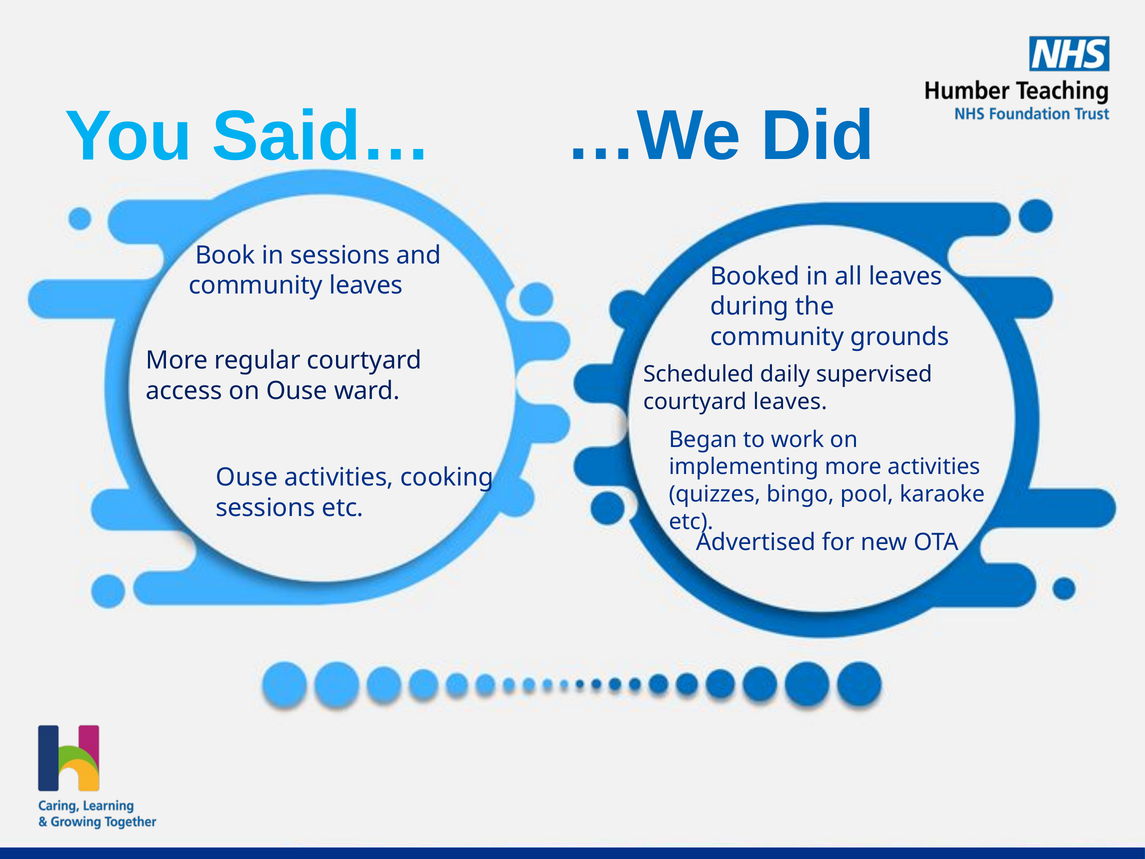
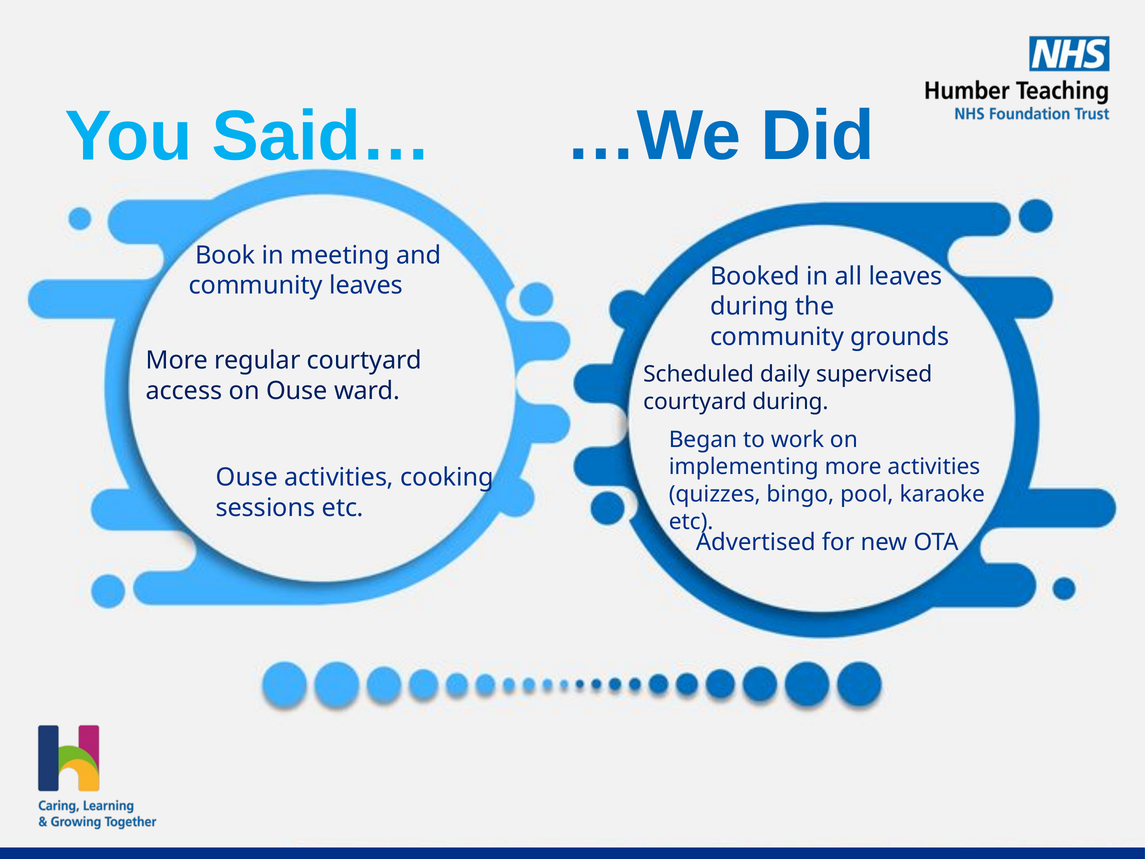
in sessions: sessions -> meeting (340, 255)
courtyard leaves: leaves -> during (790, 402)
